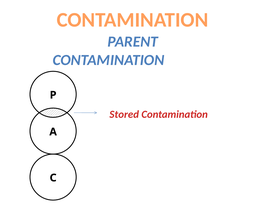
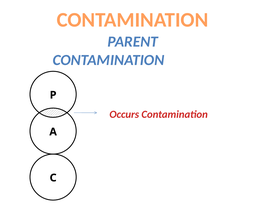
Stored: Stored -> Occurs (124, 115)
